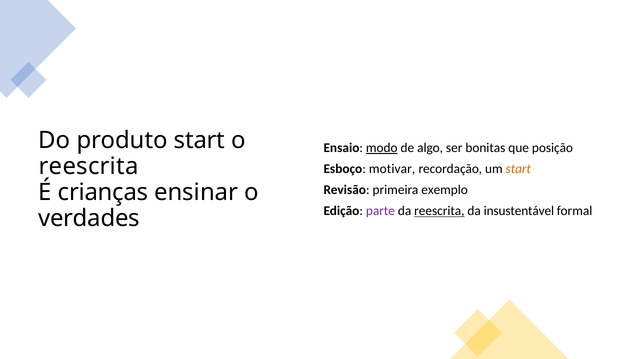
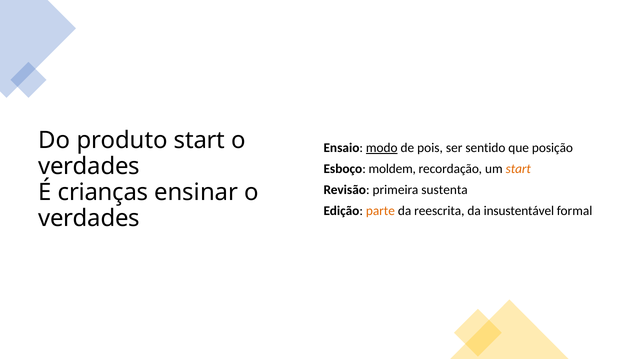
algo: algo -> pois (430, 148)
bonitas: bonitas -> sentido (485, 148)
reescrita: reescrita -> verdades (89, 166)
motivar: motivar -> moldem (392, 169)
exemplo: exemplo -> sustenta (445, 190)
parte colour: purple -> orange (380, 211)
reescrita underline: present -> none (439, 211)
